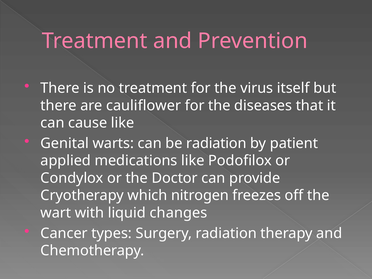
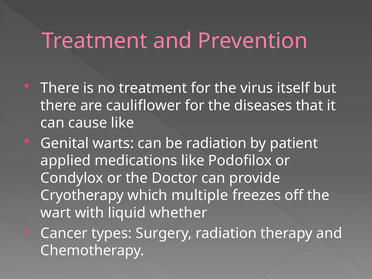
nitrogen: nitrogen -> multiple (200, 195)
changes: changes -> whether (179, 213)
